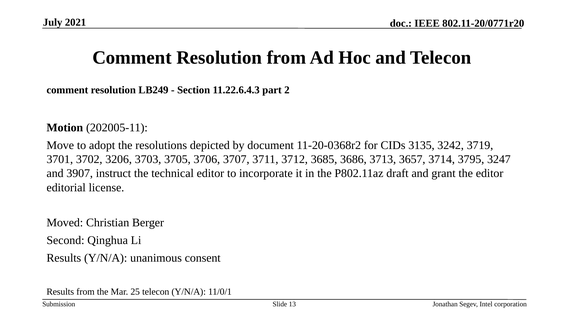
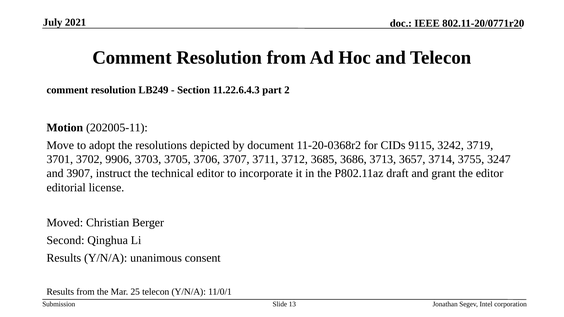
3135: 3135 -> 9115 (421, 145)
3206: 3206 -> 9906 (119, 159)
3795: 3795 -> 3755 (471, 159)
